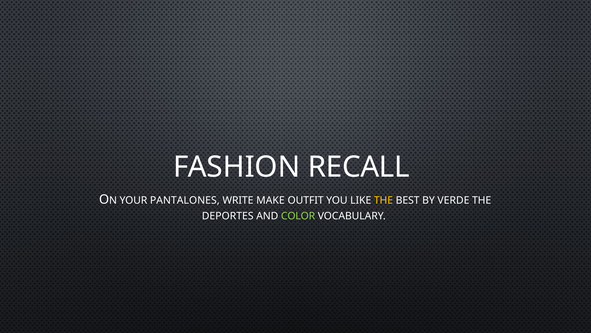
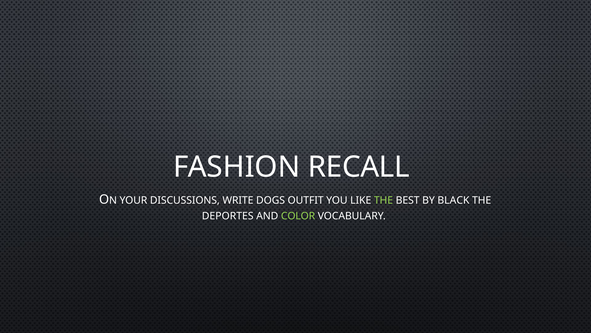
PANTALONES: PANTALONES -> DISCUSSIONS (185, 200)
MAKE: MAKE -> DOGS (271, 200)
THE colour: yellow -> light green (383, 200)
VERDE: VERDE -> BLACK (453, 200)
